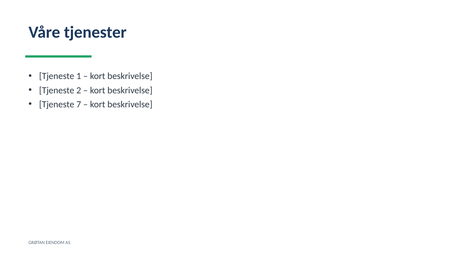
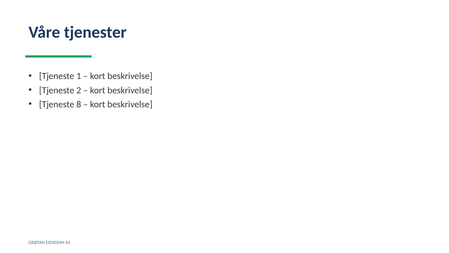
7: 7 -> 8 (79, 104)
